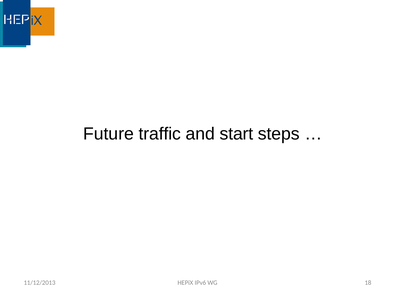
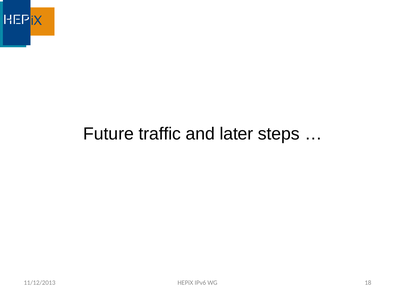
start: start -> later (236, 134)
